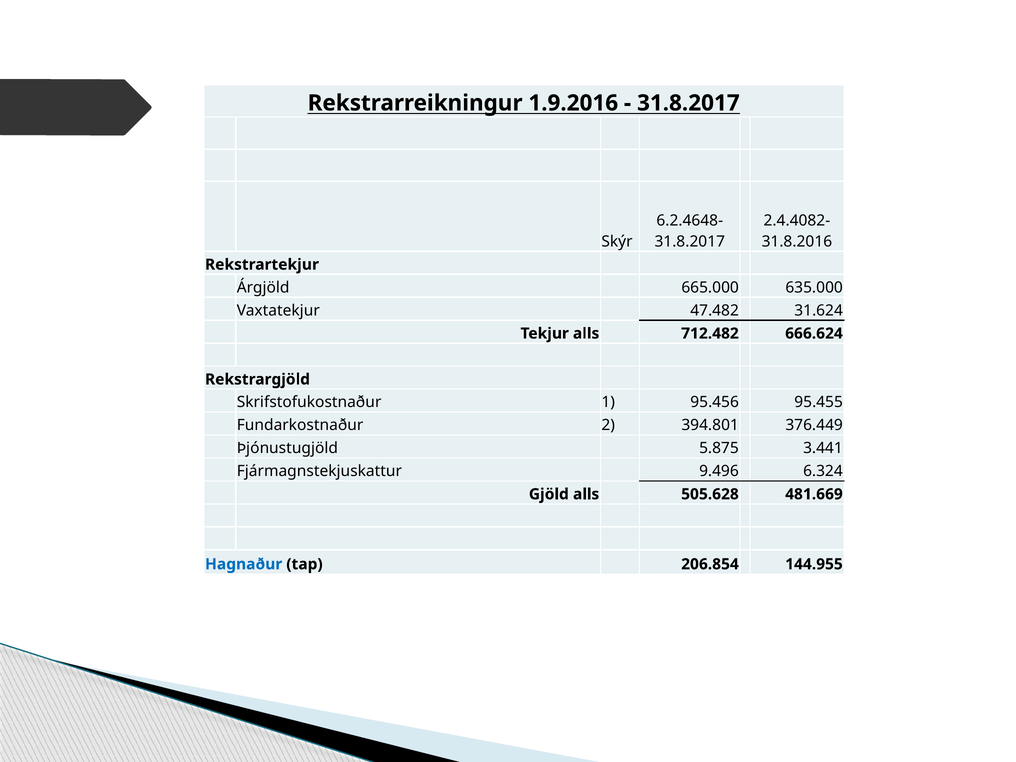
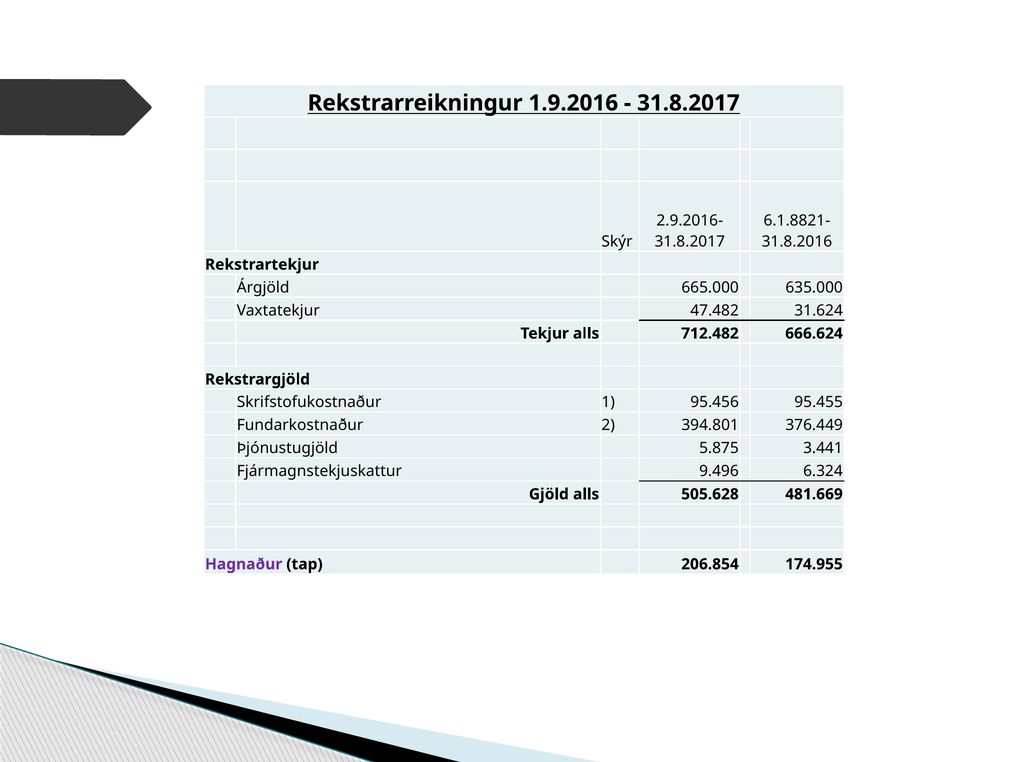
6.2.4648-: 6.2.4648- -> 2.9.2016- (690, 220)
2.4.4082-: 2.4.4082- -> 6.1.8821- (797, 220)
Hagnaður colour: blue -> purple (244, 564)
144.955: 144.955 -> 174.955 (814, 564)
